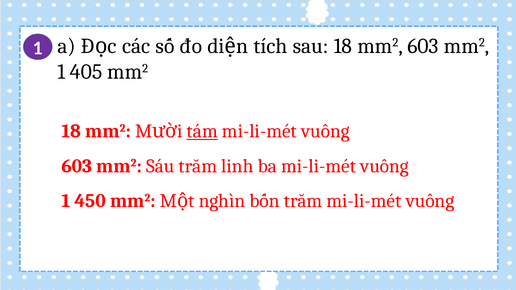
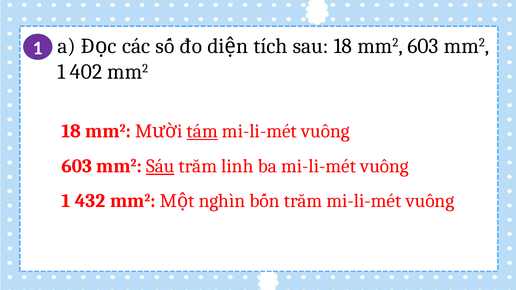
405: 405 -> 402 (86, 72)
Sáu underline: none -> present (160, 166)
450: 450 -> 432 (90, 201)
